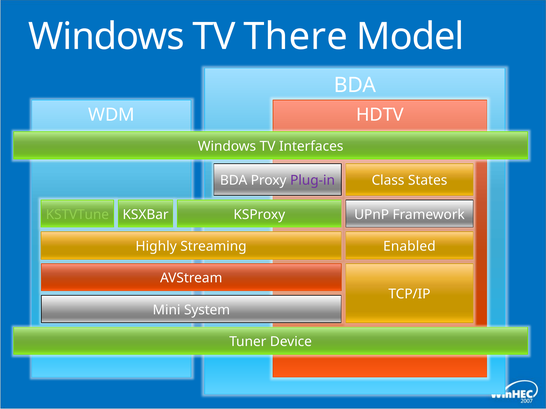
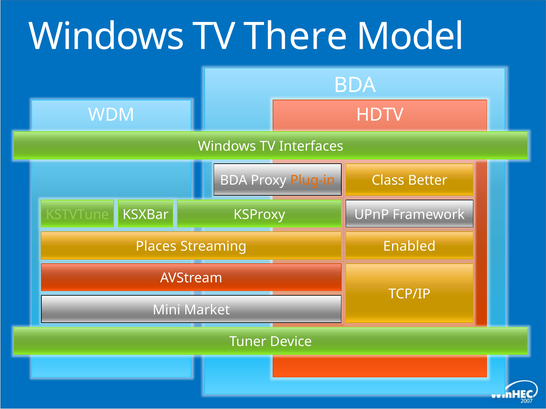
Plug-in colour: purple -> orange (313, 181)
States: States -> Better (428, 181)
Highly: Highly -> Places (156, 247)
System: System -> Market (207, 310)
